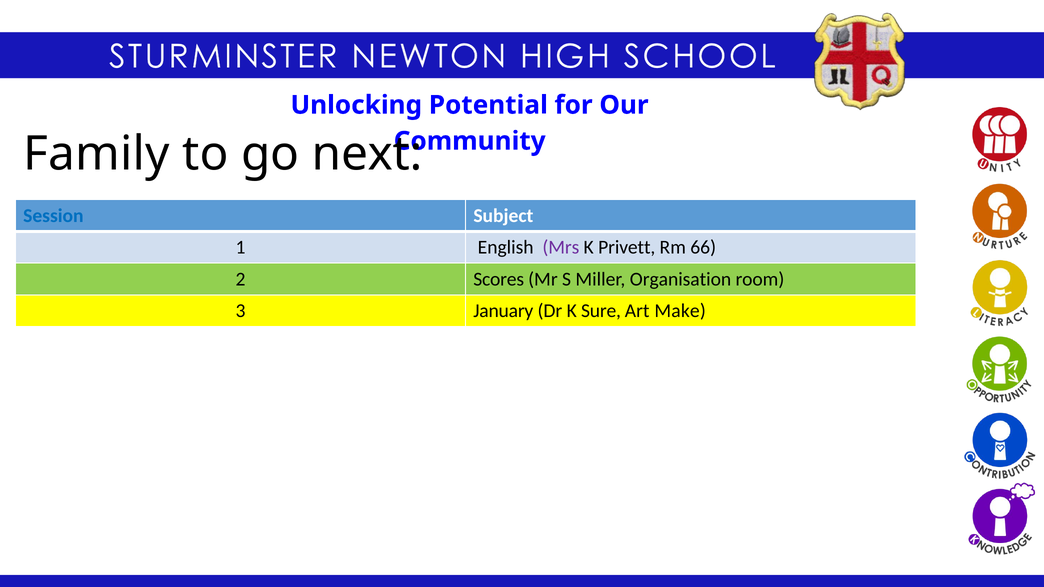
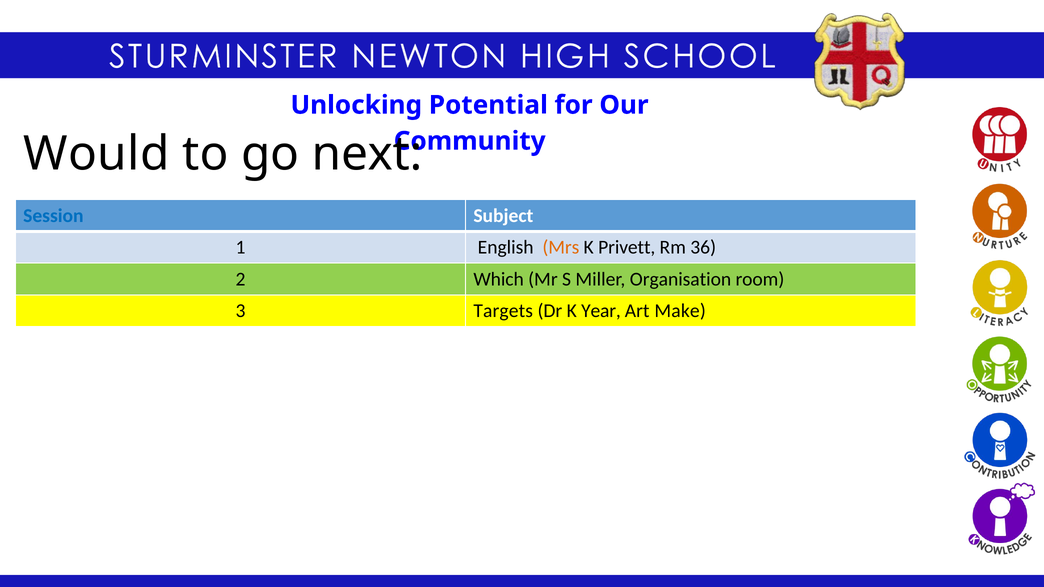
Family: Family -> Would (96, 154)
Mrs colour: purple -> orange (561, 248)
66: 66 -> 36 (703, 248)
Scores: Scores -> Which (499, 279)
January: January -> Targets (503, 311)
Sure: Sure -> Year (601, 311)
